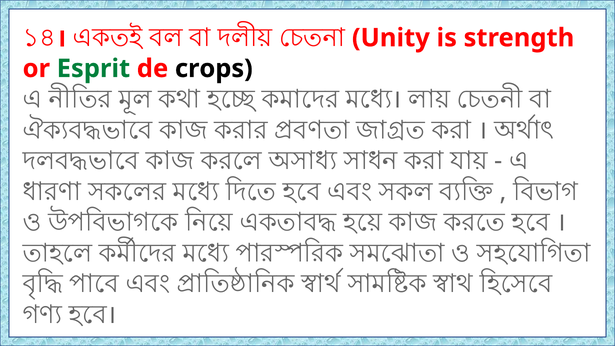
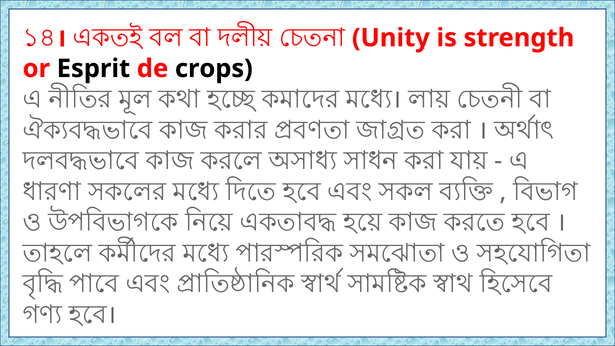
Esprit colour: green -> black (93, 69)
